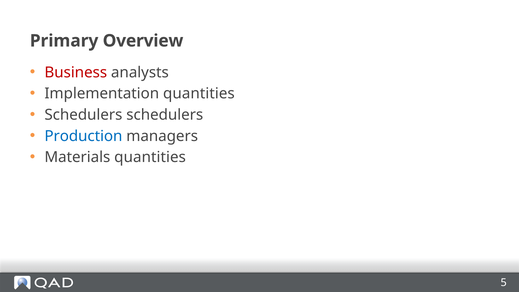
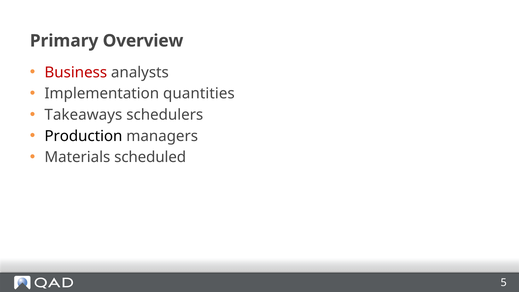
Schedulers: Schedulers -> Takeaways (83, 115)
Production colour: blue -> black (83, 136)
Materials quantities: quantities -> scheduled (150, 157)
